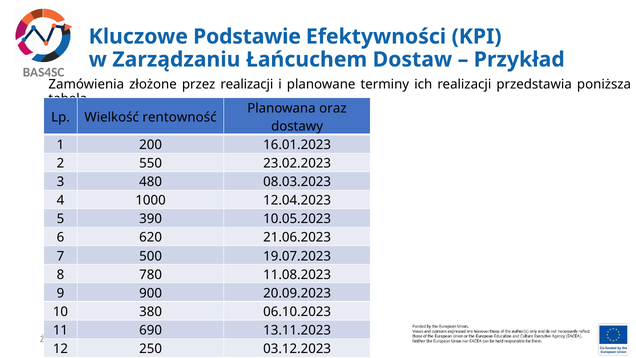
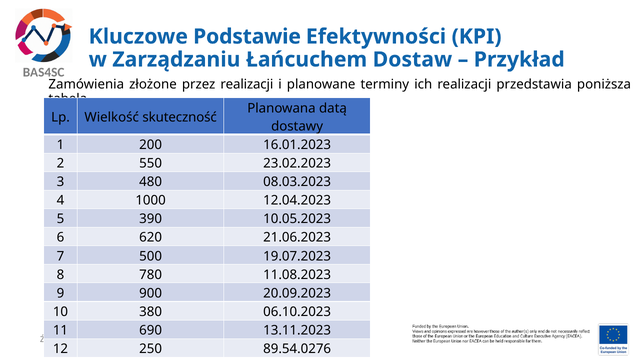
oraz: oraz -> datą (333, 108)
rentowność: rentowność -> skuteczność (180, 117)
03.12.2023: 03.12.2023 -> 89.54.0276 (297, 349)
